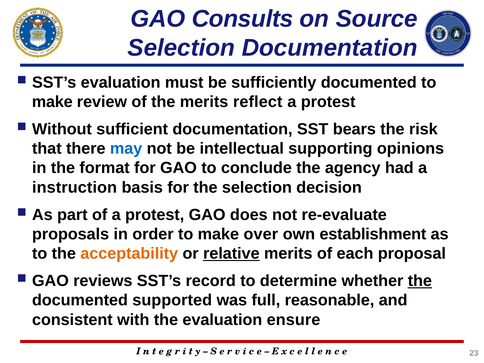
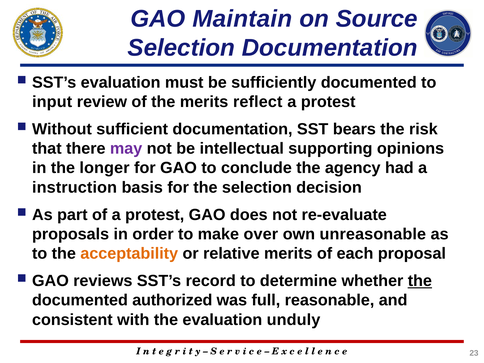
Consults: Consults -> Maintain (242, 19)
make: make -> input (52, 102)
may colour: blue -> purple (126, 149)
format: format -> longer (105, 168)
establishment: establishment -> unreasonable (373, 234)
relative underline: present -> none (231, 254)
supported: supported -> authorized (172, 300)
ensure: ensure -> unduly (294, 320)
